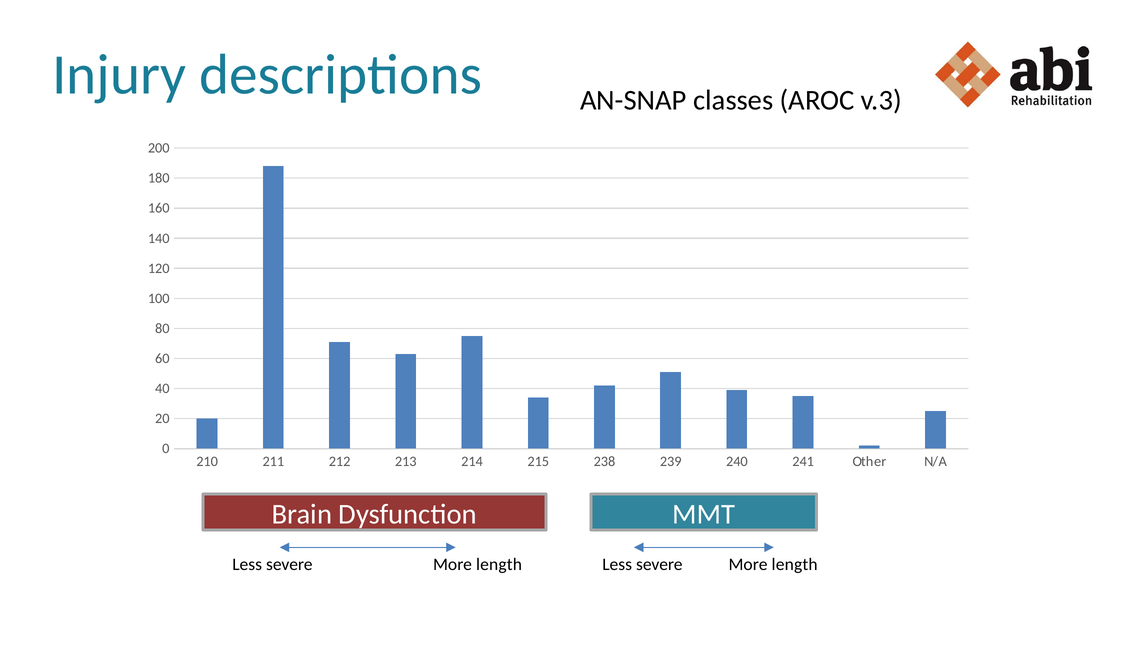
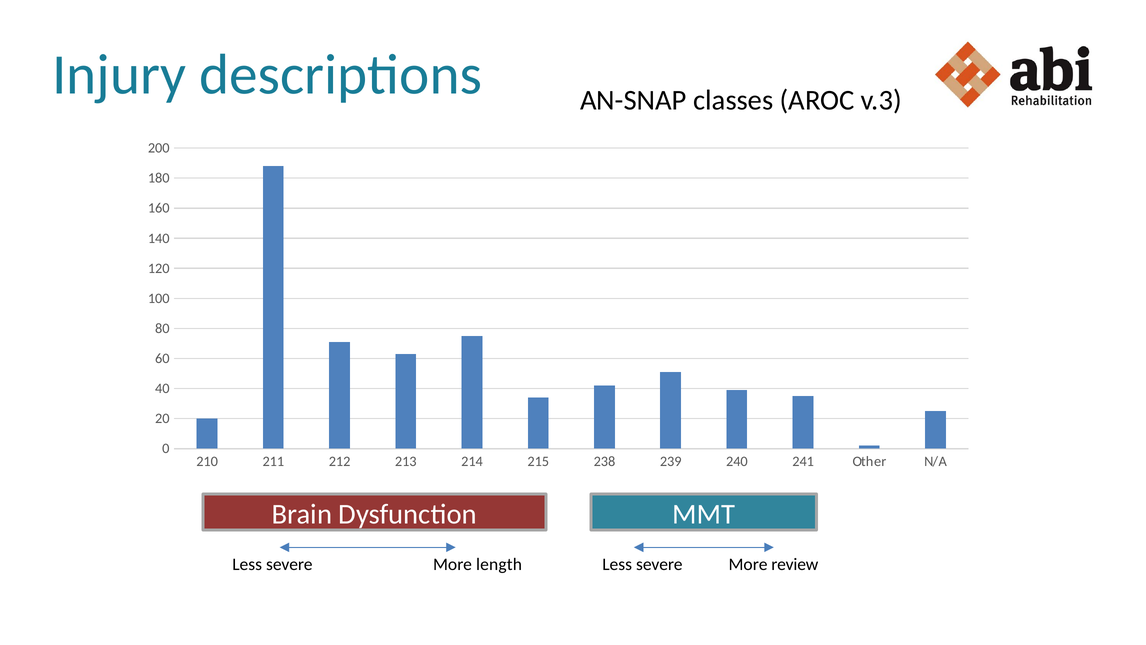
length: length -> review (795, 564)
